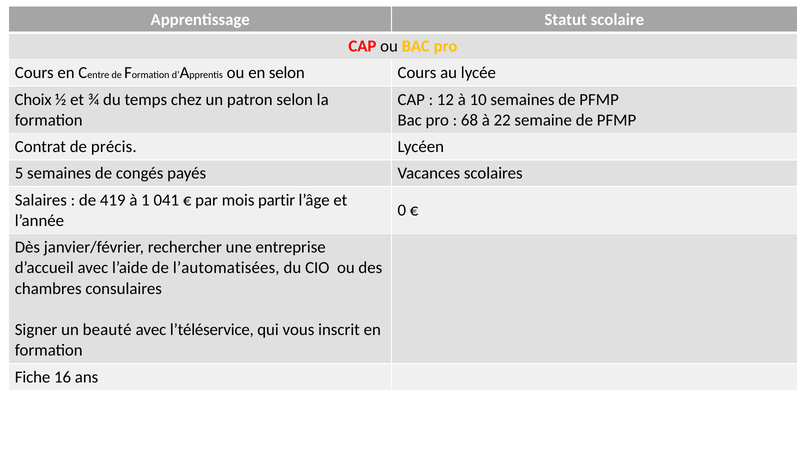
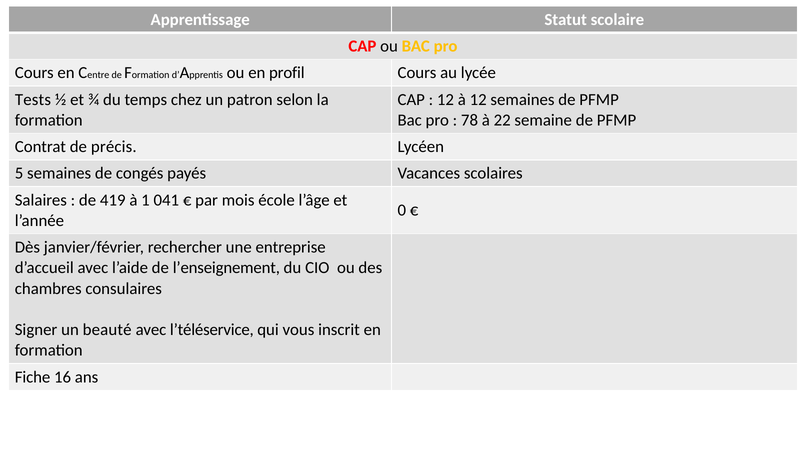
en selon: selon -> profil (287, 73)
Choix: Choix -> Tests (33, 99)
à 10: 10 -> 12 (478, 99)
68: 68 -> 78 (469, 120)
partir: partir -> école (277, 200)
l’automatisées: l’automatisées -> l’enseignement (226, 268)
